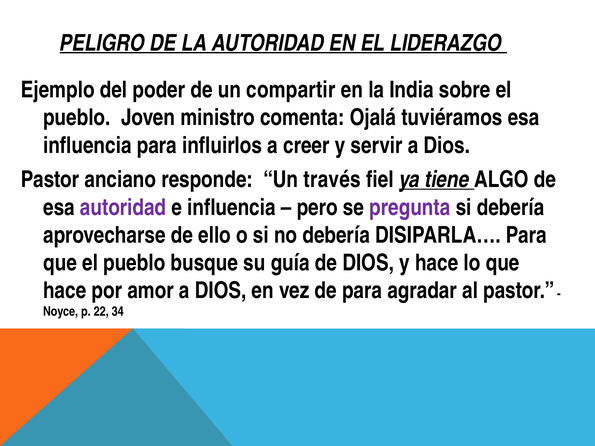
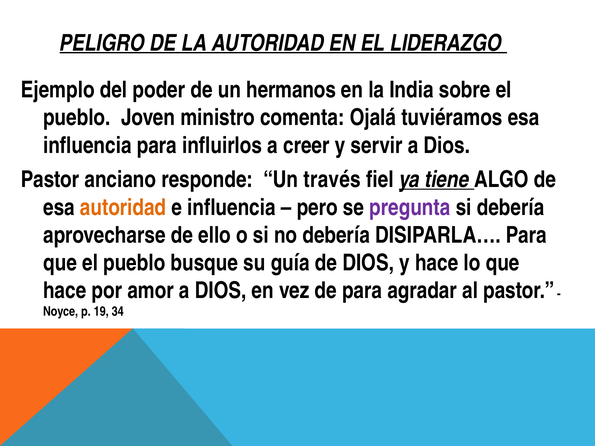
compartir: compartir -> hermanos (291, 90)
autoridad colour: purple -> orange (123, 207)
22: 22 -> 19 (101, 312)
